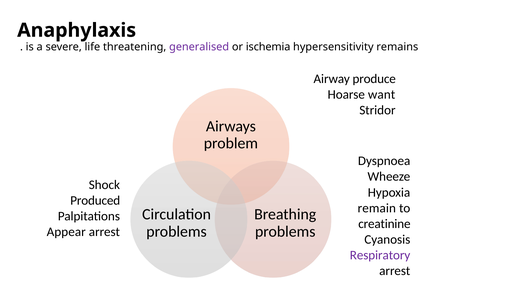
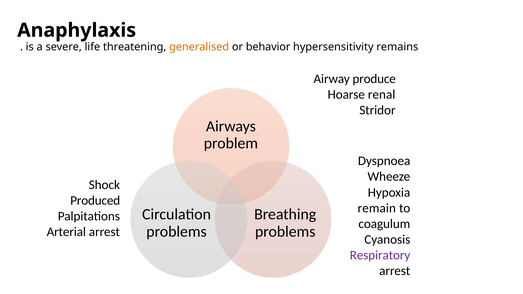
generalised colour: purple -> orange (199, 47)
ischemia: ischemia -> behavior (268, 47)
want: want -> renal (382, 95)
creatinine: creatinine -> coagulum (384, 224)
Appear: Appear -> Arterial (66, 232)
